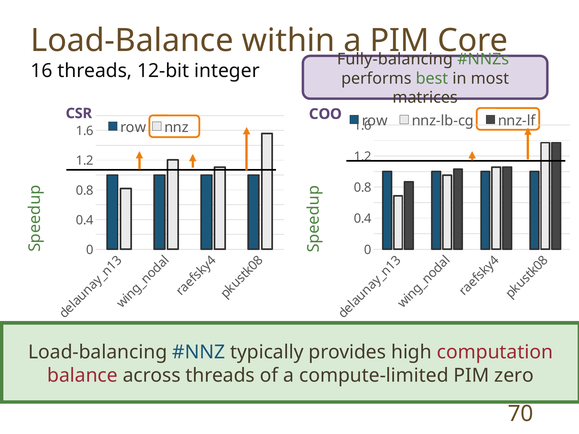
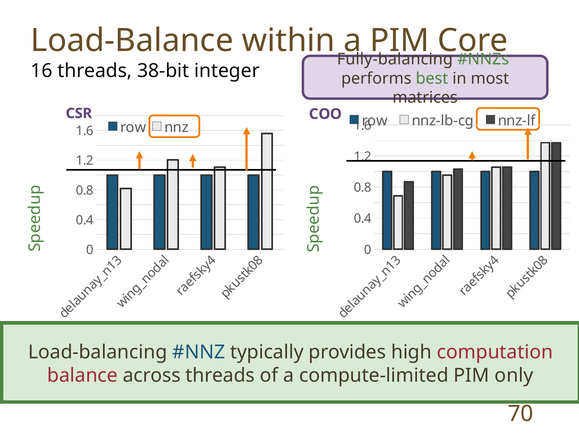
12-bit: 12-bit -> 38-bit (163, 71)
zero: zero -> only (514, 376)
